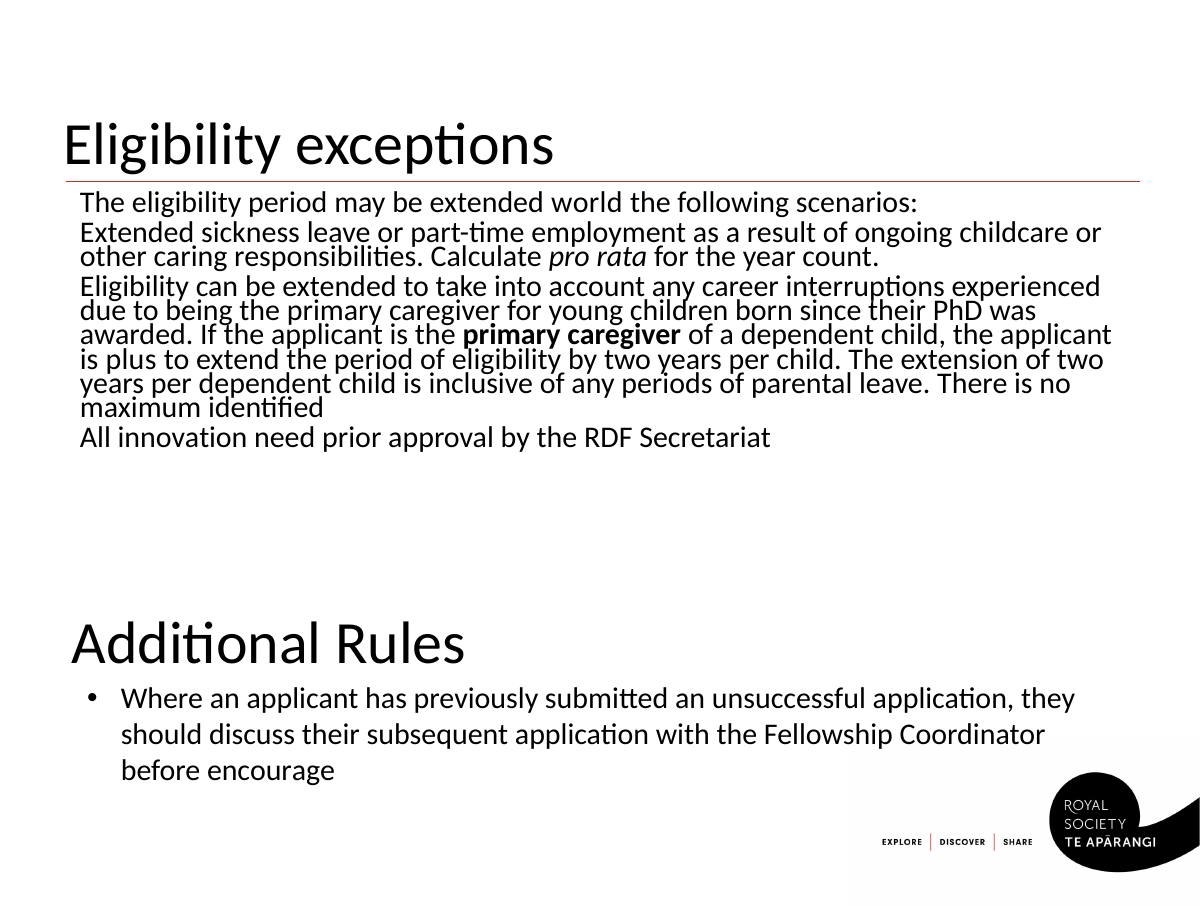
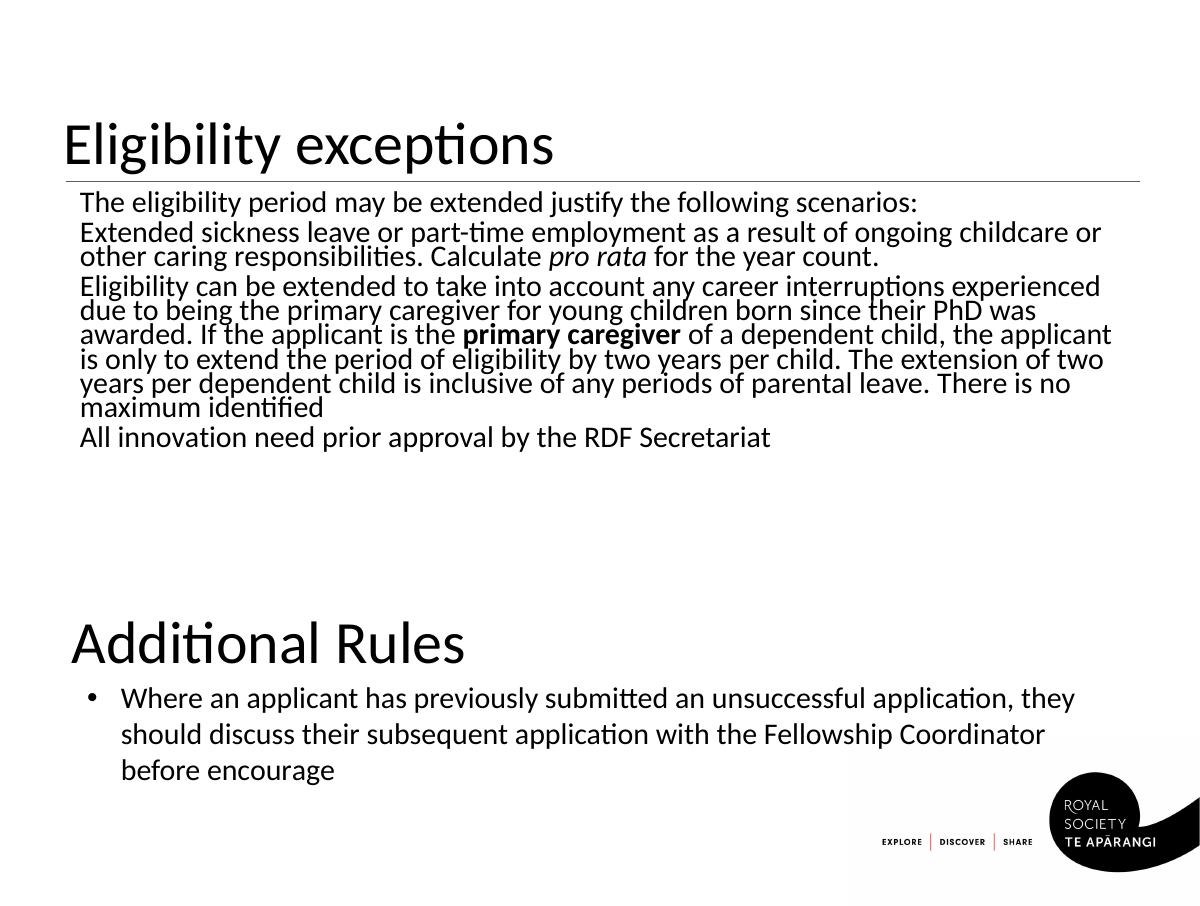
world: world -> justify (587, 202)
plus: plus -> only (131, 359)
